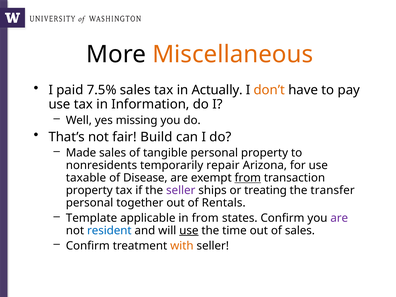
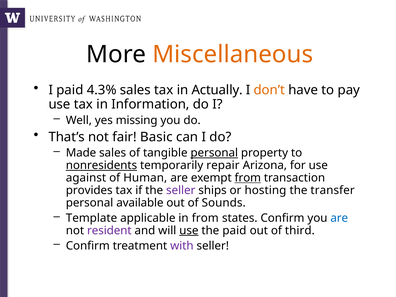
7.5%: 7.5% -> 4.3% (102, 90)
Build: Build -> Basic (156, 137)
personal underline: none -> present (214, 153)
nonresidents underline: none -> present (101, 165)
taxable: taxable -> against (86, 178)
Disease: Disease -> Human (145, 178)
property: property -> provides (89, 190)
treating: treating -> hosting (265, 190)
together: together -> available (140, 203)
Rentals: Rentals -> Sounds (224, 203)
are colour: purple -> blue (339, 218)
resident colour: blue -> purple (109, 230)
the time: time -> paid (234, 230)
of sales: sales -> third (300, 230)
with colour: orange -> purple (182, 246)
